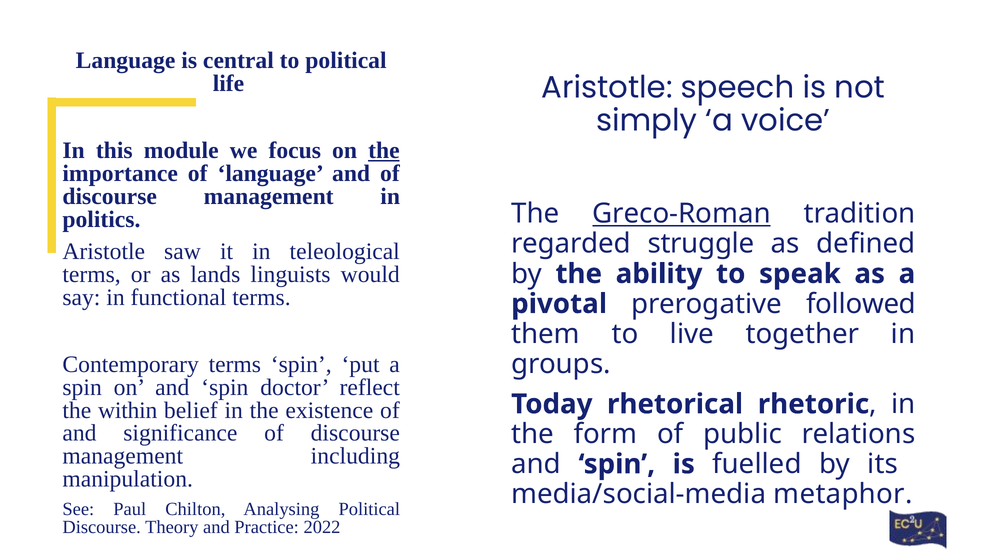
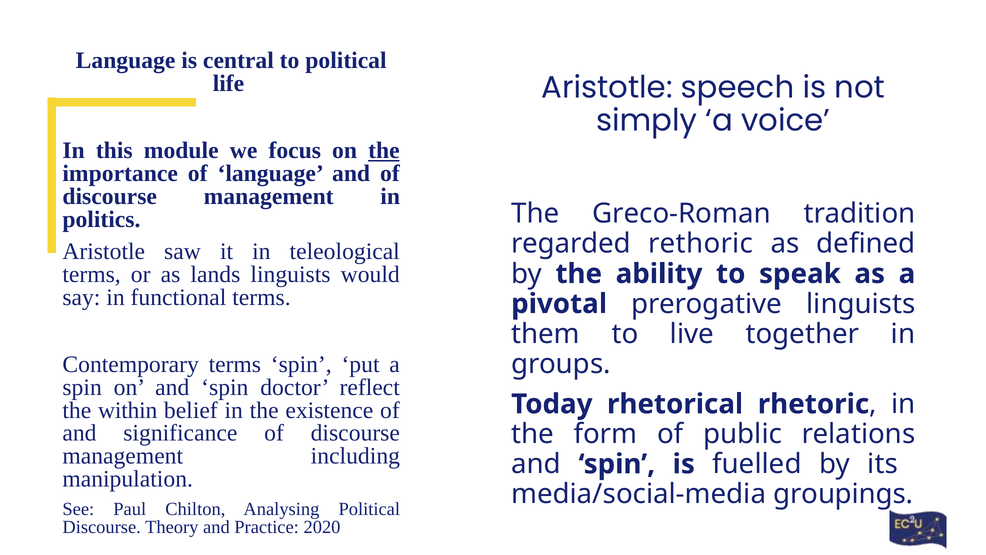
Greco-Roman underline: present -> none (682, 214)
struggle: struggle -> rethoric (701, 244)
prerogative followed: followed -> linguists (861, 304)
metaphor: metaphor -> groupings (843, 494)
2022: 2022 -> 2020 (322, 527)
